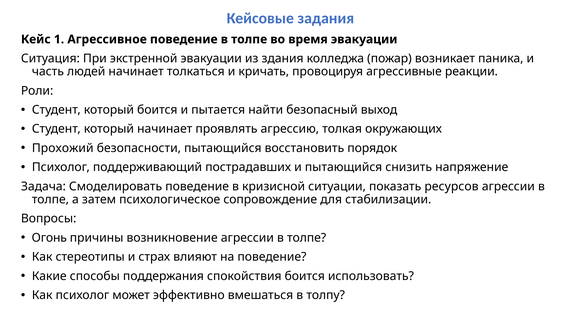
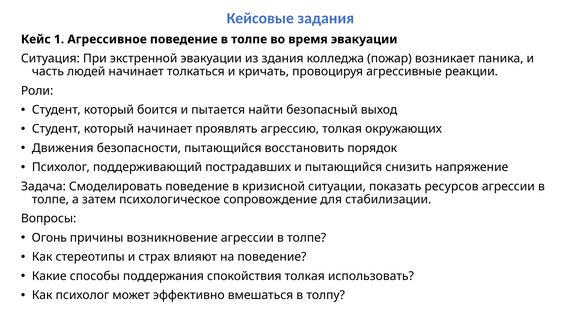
Прохожий: Прохожий -> Движения (63, 148)
спокойствия боится: боится -> толкая (305, 276)
